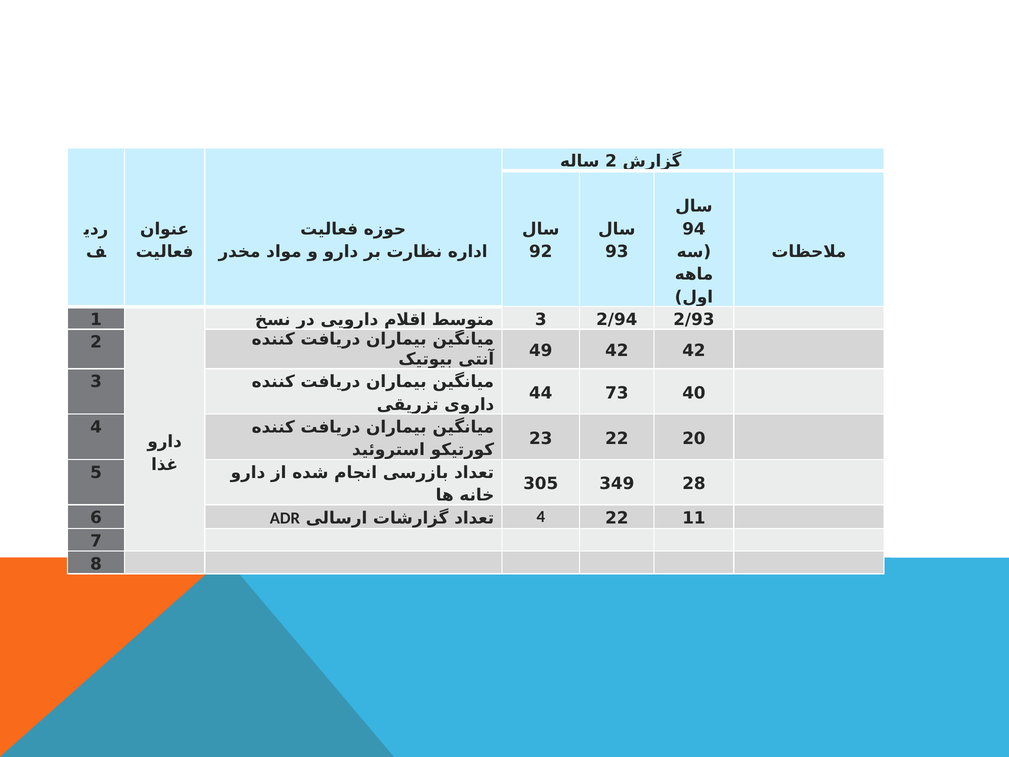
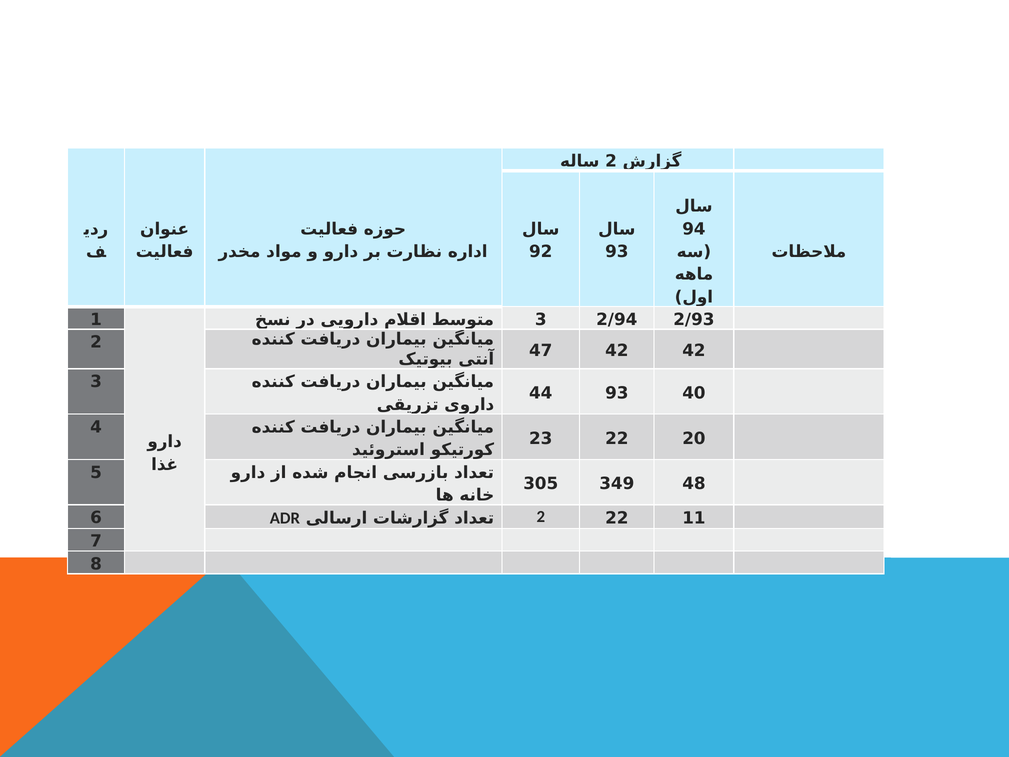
49: 49 -> 47 (541, 351)
44 73: 73 -> 93 (617, 393)
28: 28 -> 48 (694, 484)
ADR 4: 4 -> 2 (541, 517)
